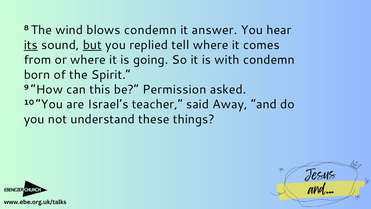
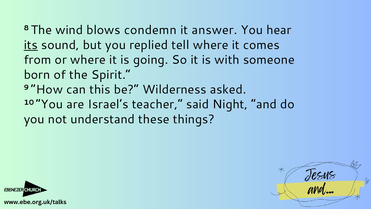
but underline: present -> none (92, 45)
with condemn: condemn -> someone (269, 60)
Permission: Permission -> Wilderness (174, 89)
Away: Away -> Night (230, 104)
